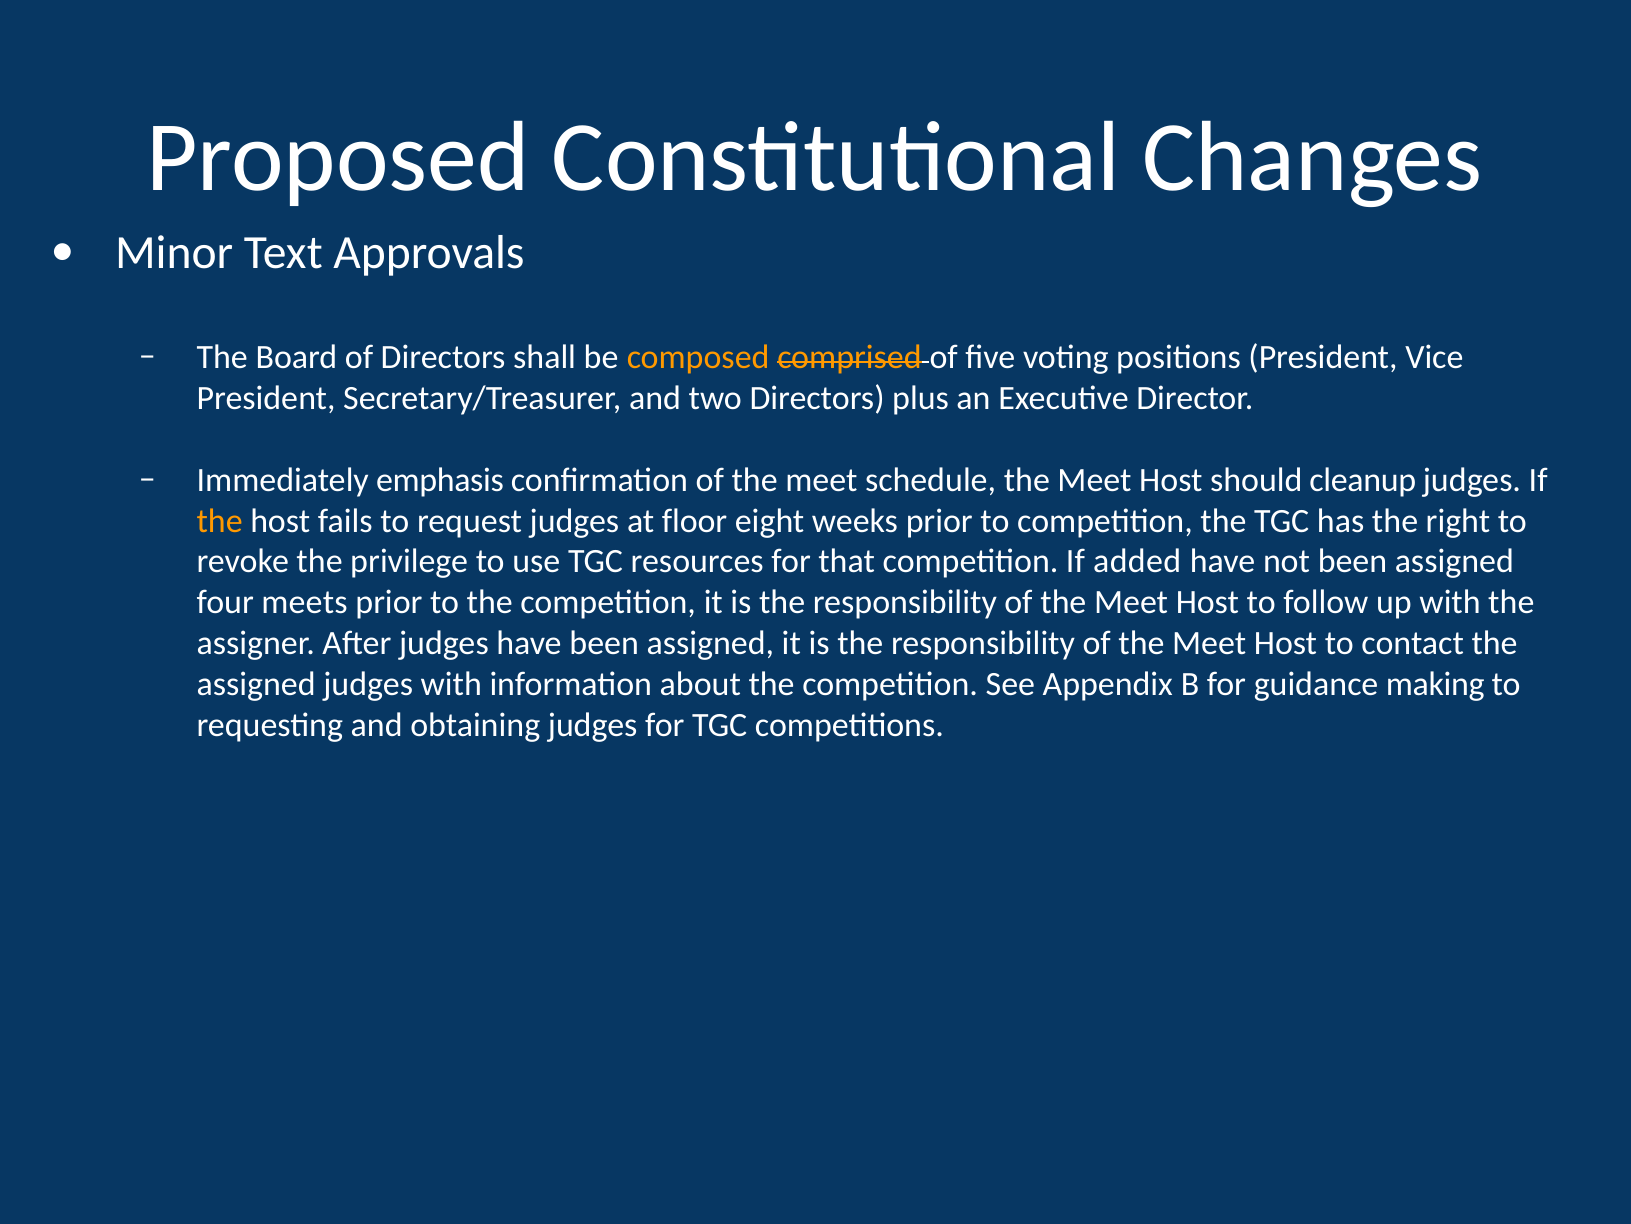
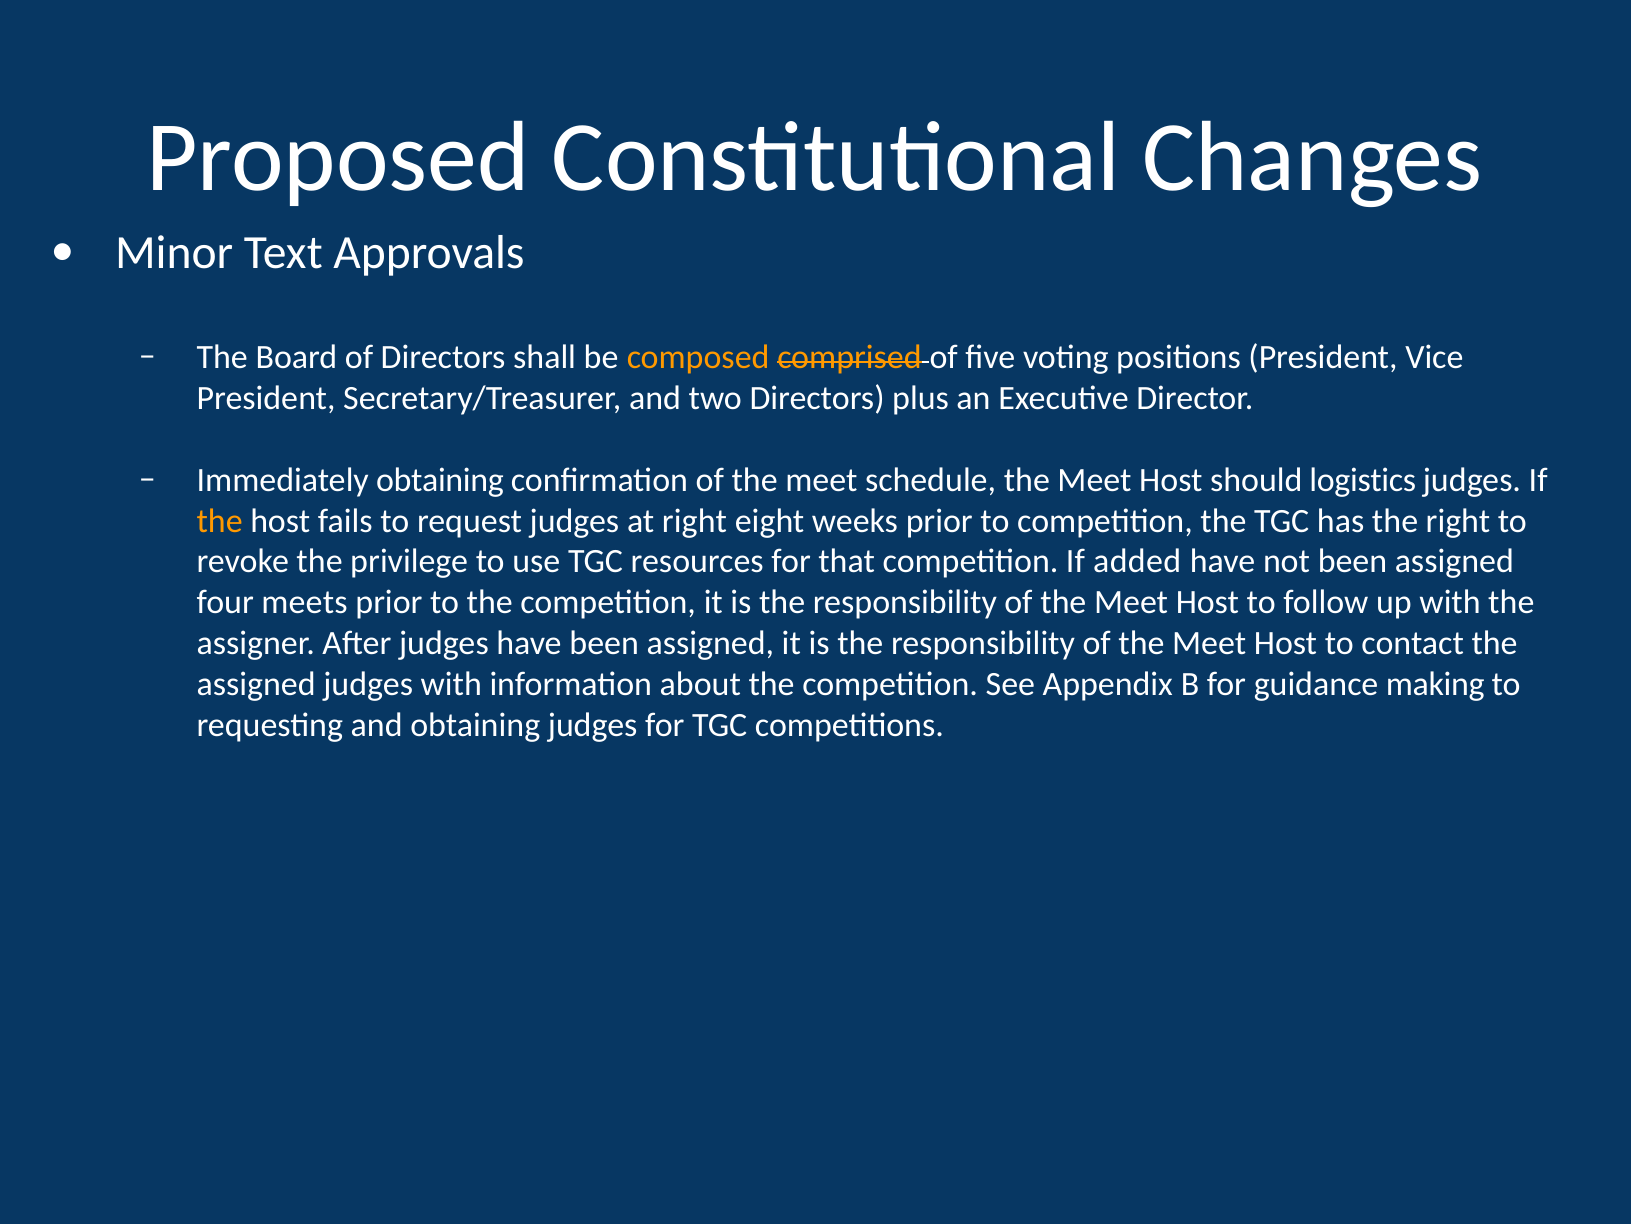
Immediately emphasis: emphasis -> obtaining (440, 480)
cleanup: cleanup -> logistics (1363, 480)
at floor: floor -> right (694, 521)
